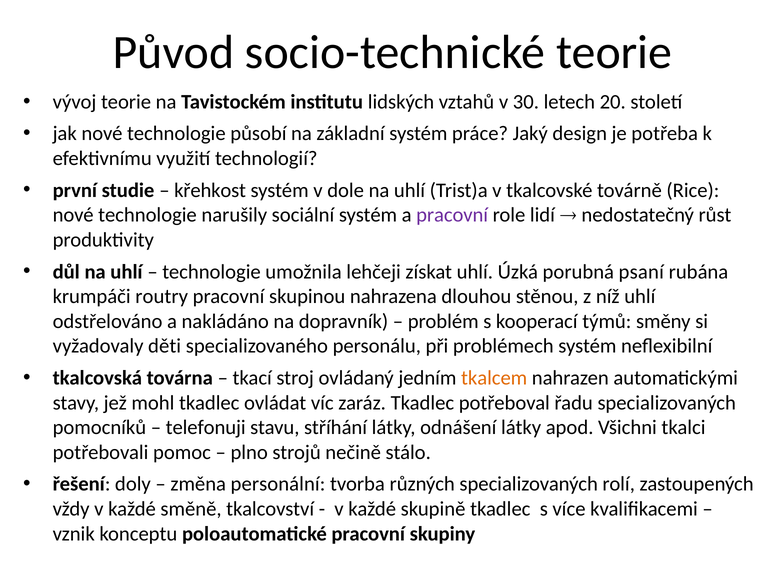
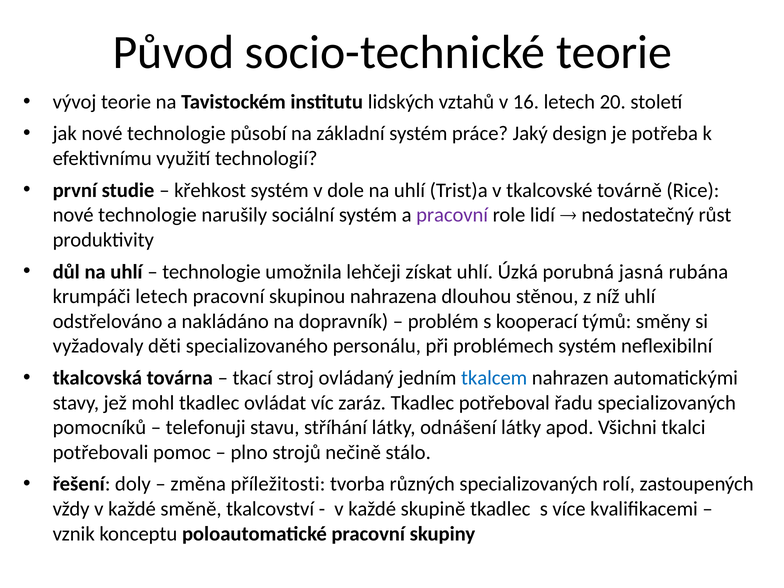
30: 30 -> 16 (526, 102)
psaní: psaní -> jasná (641, 272)
krumpáči routry: routry -> letech (162, 296)
tkalcem colour: orange -> blue (494, 378)
personální: personální -> příležitosti (278, 484)
